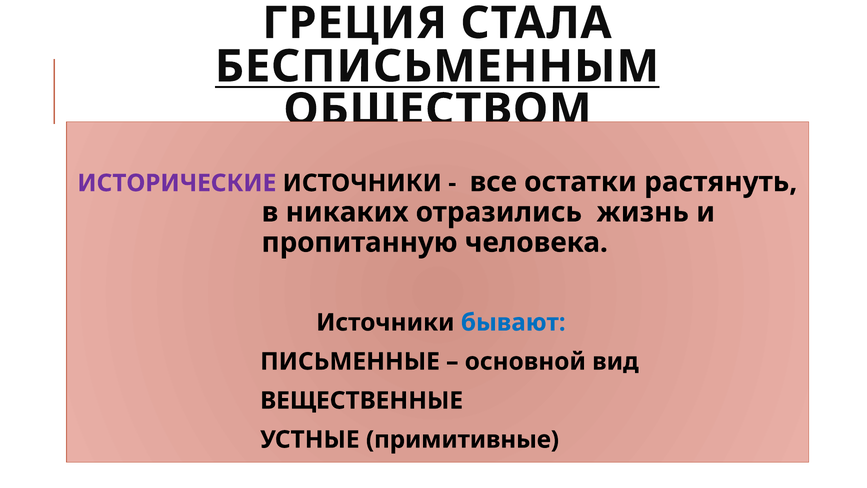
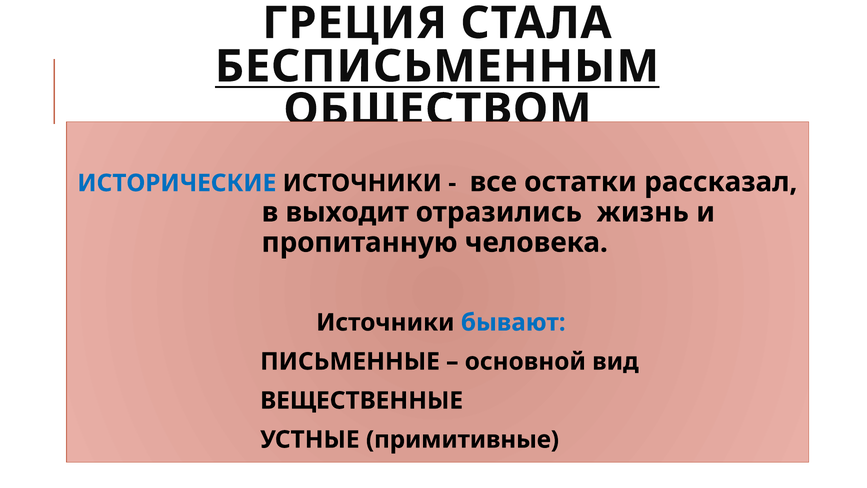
ИСТОРИЧЕСКИЕ colour: purple -> blue (177, 183)
растянуть: растянуть -> рассказал (721, 182)
никаких: никаких -> выходит (347, 212)
